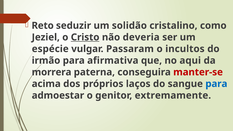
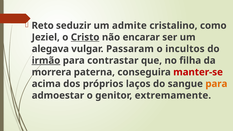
solidão: solidão -> admite (129, 26)
deveria: deveria -> encarar (141, 37)
espécie: espécie -> alegava (50, 49)
irmão underline: none -> present (46, 61)
afirmativa: afirmativa -> contrastar (113, 61)
aqui: aqui -> filha (190, 61)
para colour: blue -> orange (216, 84)
